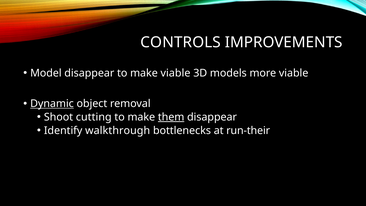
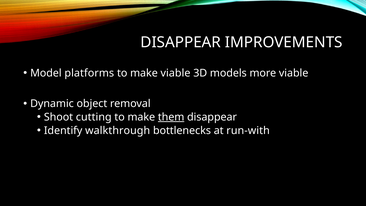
CONTROLS: CONTROLS -> DISAPPEAR (181, 42)
Model disappear: disappear -> platforms (89, 73)
Dynamic underline: present -> none (52, 104)
run-their: run-their -> run-with (248, 130)
